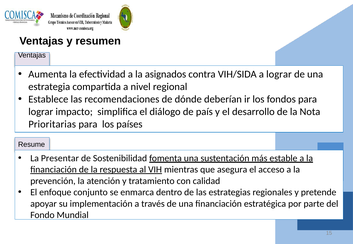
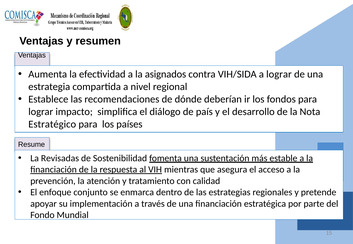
Prioritarias: Prioritarias -> Estratégico (52, 124)
Presentar: Presentar -> Revisadas (60, 158)
